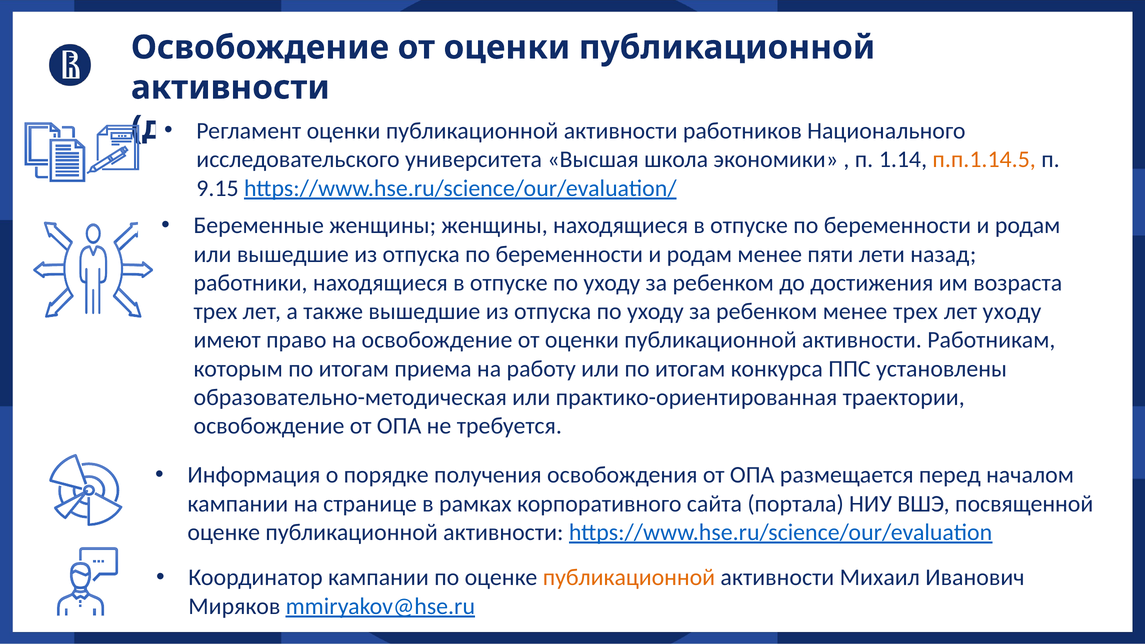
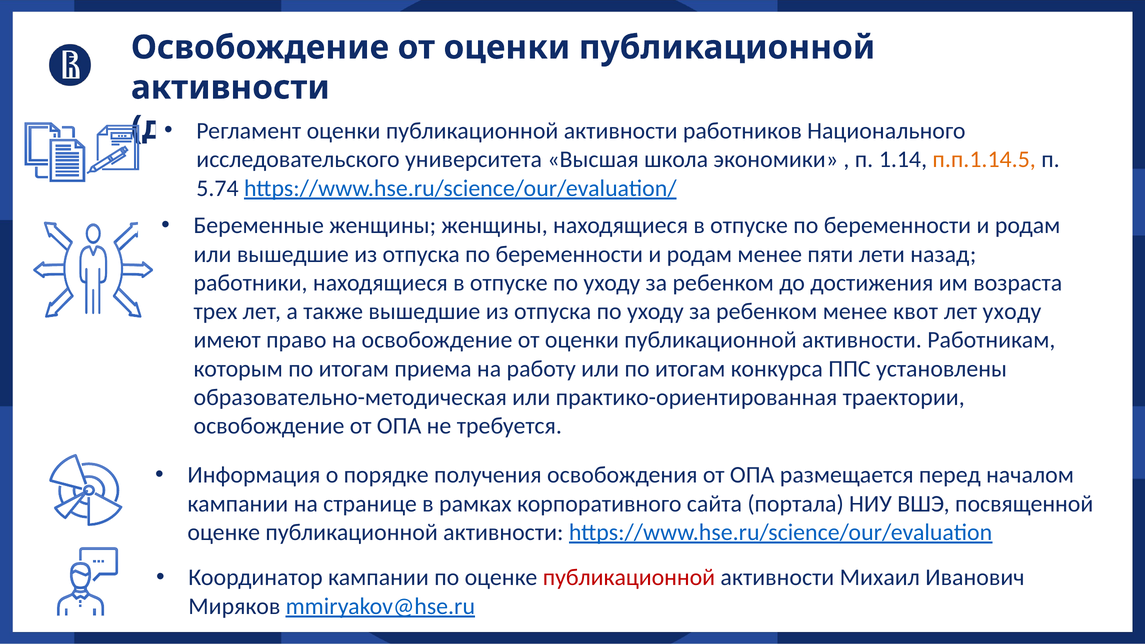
9.15: 9.15 -> 5.74 (217, 188)
менее трех: трех -> квот (916, 312)
публикационной colour: orange -> red (629, 578)
